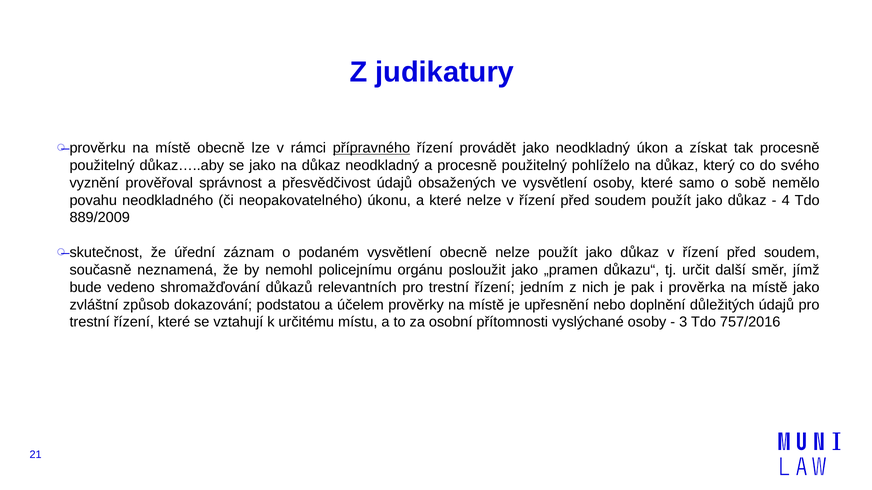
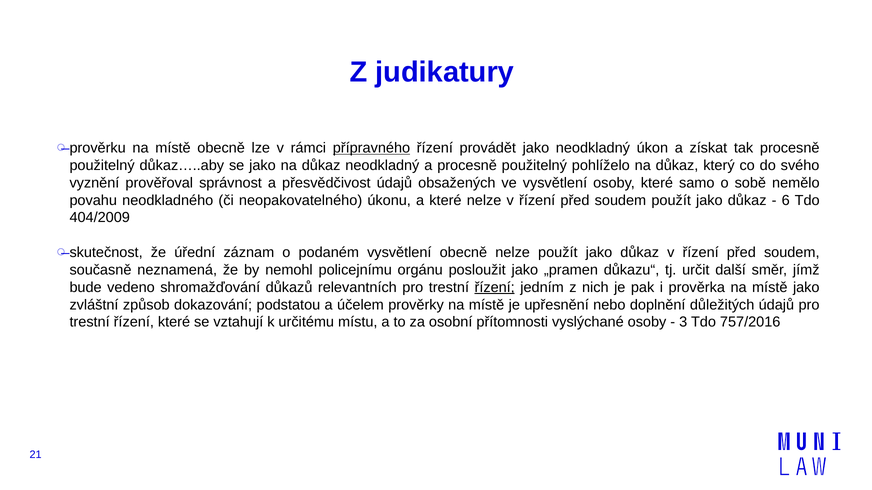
4: 4 -> 6 (786, 200)
889/2009: 889/2009 -> 404/2009 (100, 218)
řízení underline: none -> present (495, 288)
